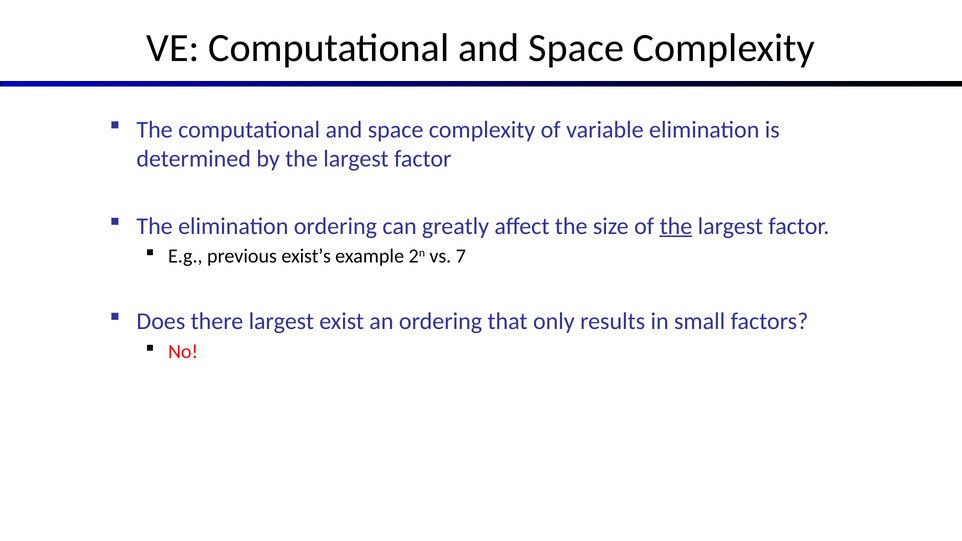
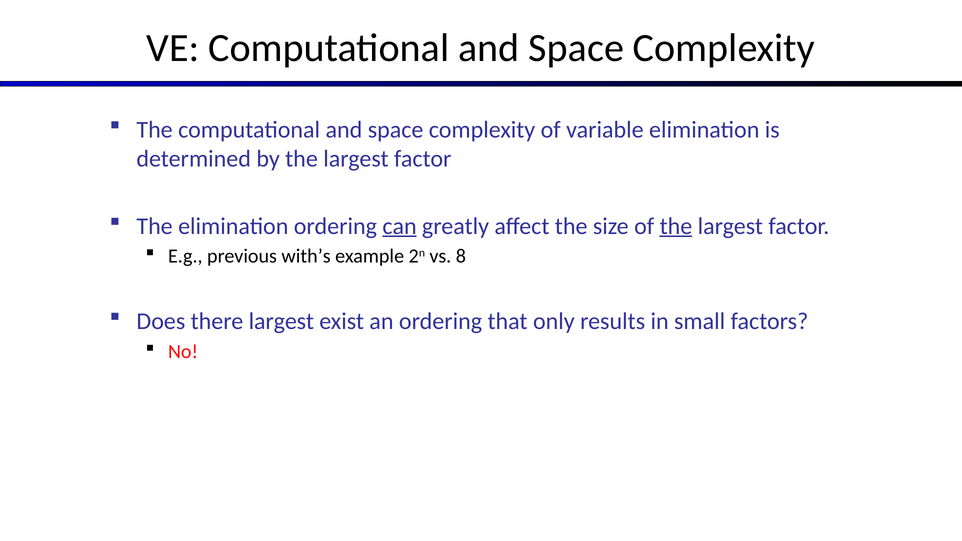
can underline: none -> present (400, 226)
exist’s: exist’s -> with’s (306, 256)
7: 7 -> 8 (461, 256)
